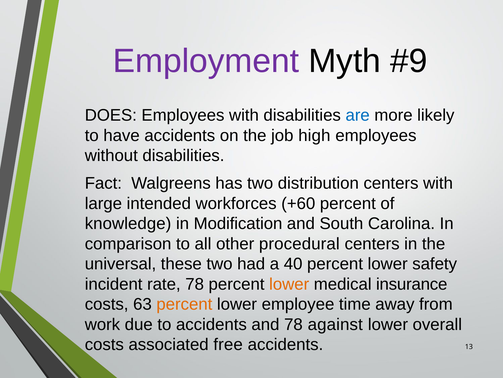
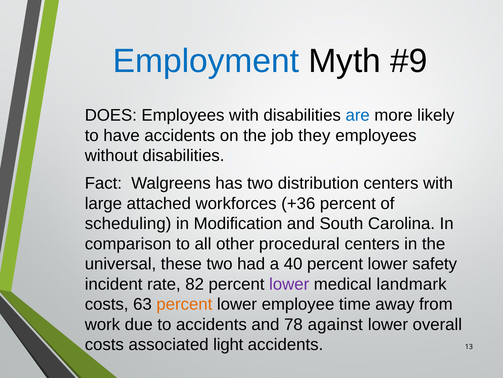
Employment colour: purple -> blue (206, 61)
high: high -> they (314, 135)
intended: intended -> attached (159, 203)
+60: +60 -> +36 (298, 203)
knowledge: knowledge -> scheduling (128, 223)
rate 78: 78 -> 82 (195, 284)
lower colour: orange -> purple (289, 284)
insurance: insurance -> landmark (412, 284)
free: free -> light (228, 344)
